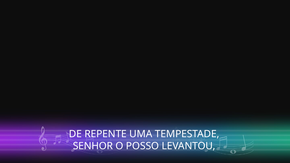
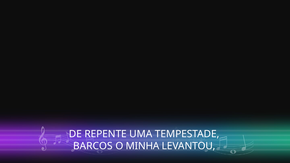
SENHOR: SENHOR -> BARCOS (93, 146)
POSSO: POSSO -> MINHA (143, 146)
